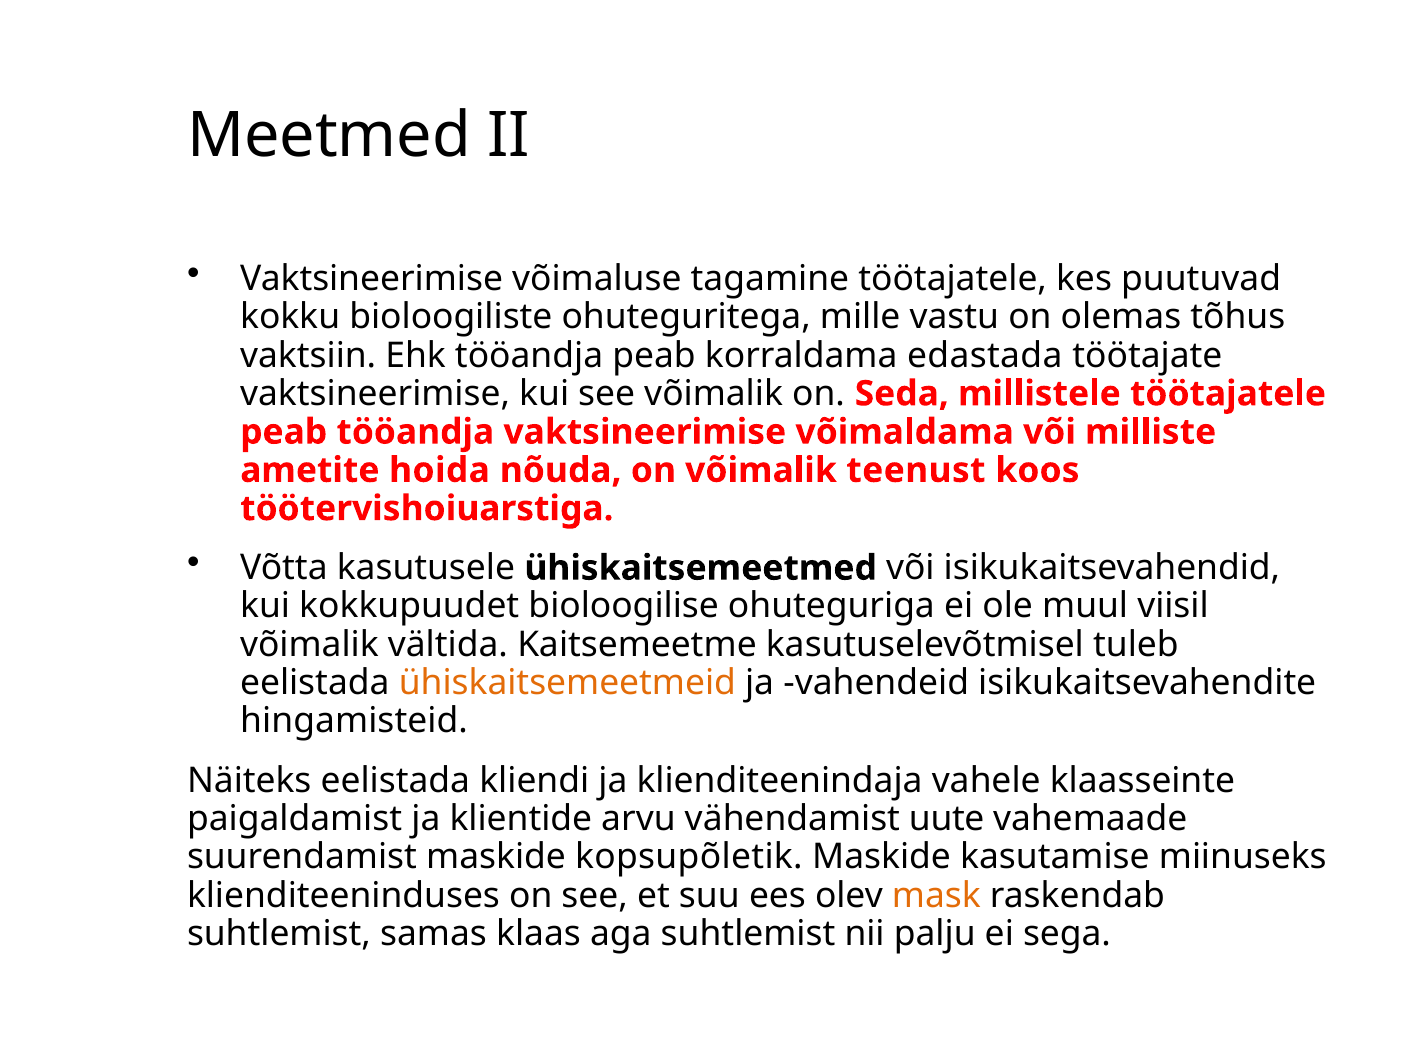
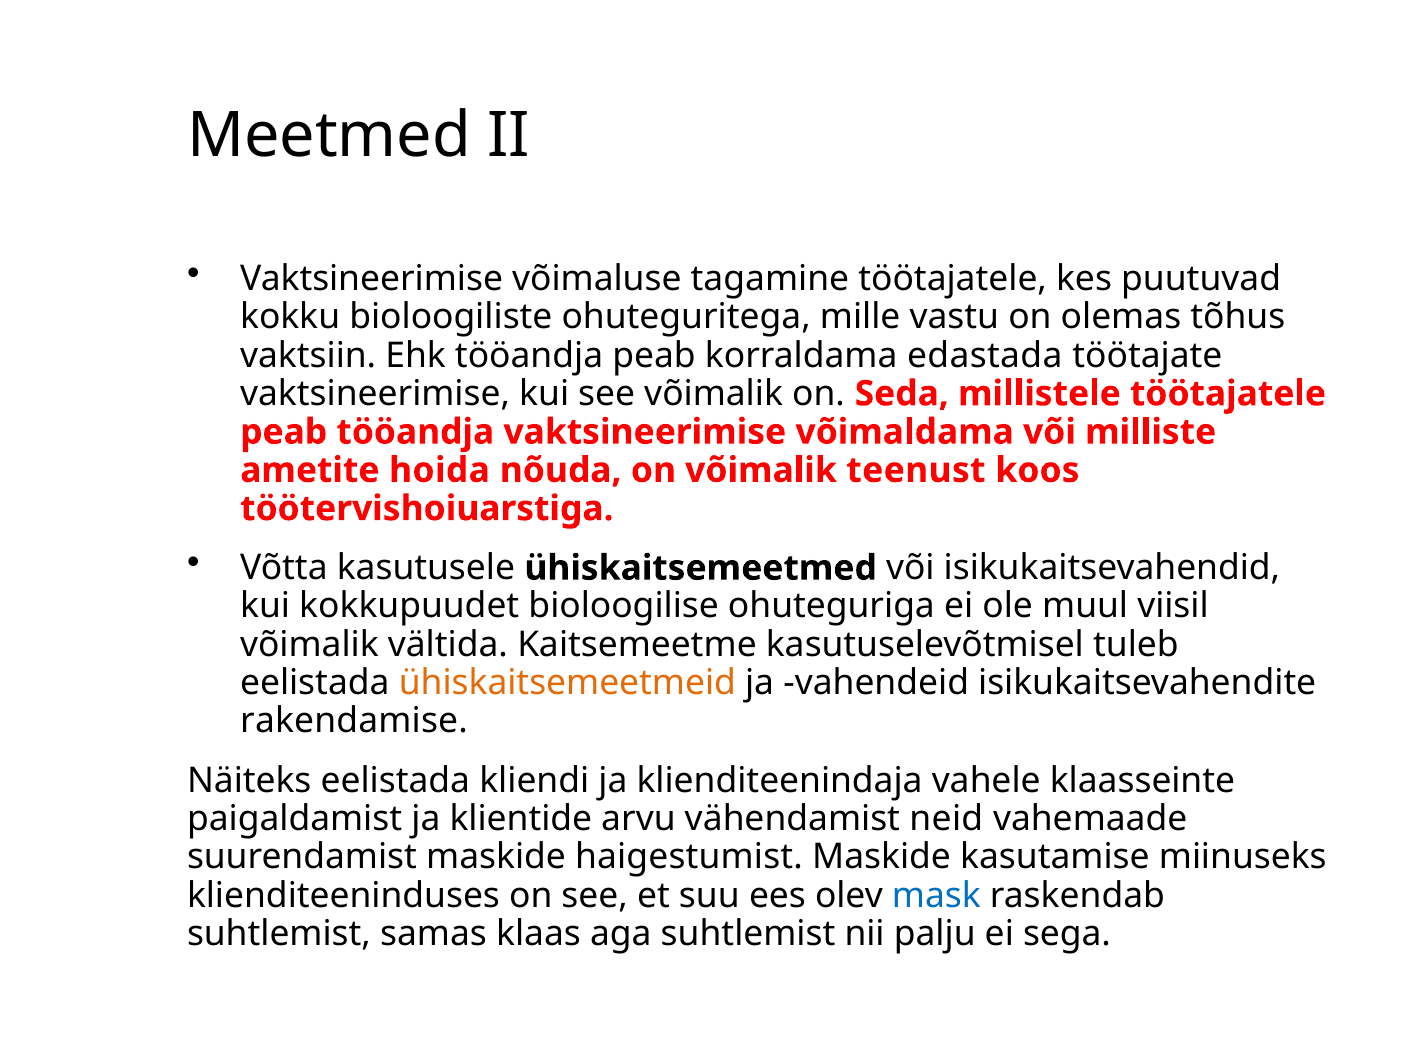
hingamisteid: hingamisteid -> rakendamise (354, 721)
uute: uute -> neid (946, 819)
kopsupõletik: kopsupõletik -> haigestumist (689, 857)
mask colour: orange -> blue (936, 895)
